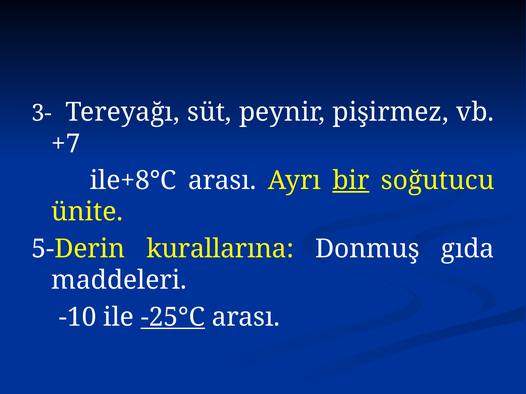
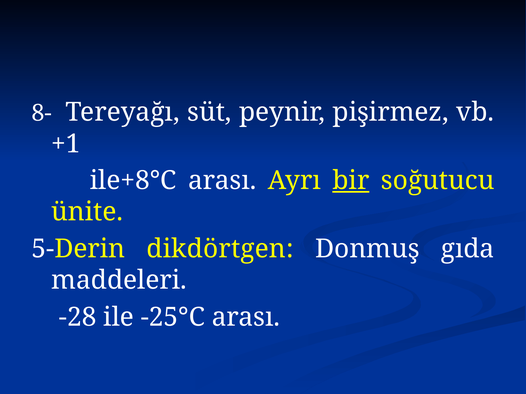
3-: 3- -> 8- (42, 113)
+7: +7 -> +1 (66, 144)
kurallarına: kurallarına -> dikdörtgen (220, 249)
-10: -10 -> -28 (78, 317)
-25°C underline: present -> none (173, 317)
